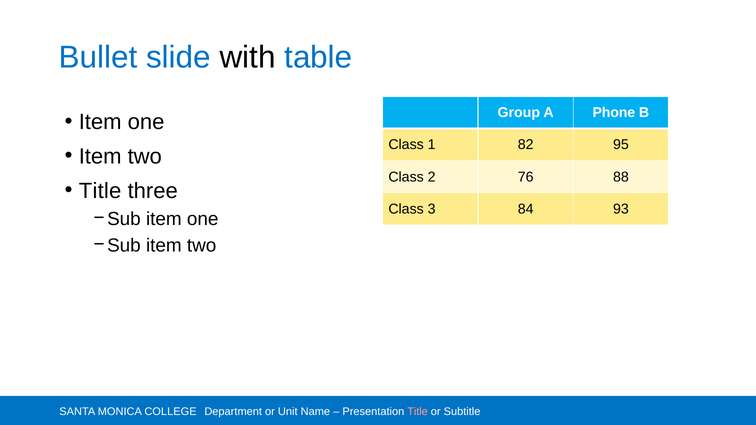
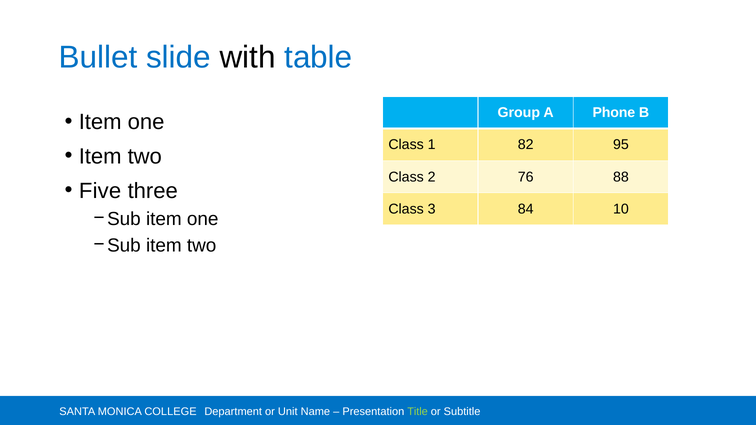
Title: Title -> Five (100, 191)
93: 93 -> 10 (621, 209)
Title colour: pink -> light green (418, 412)
